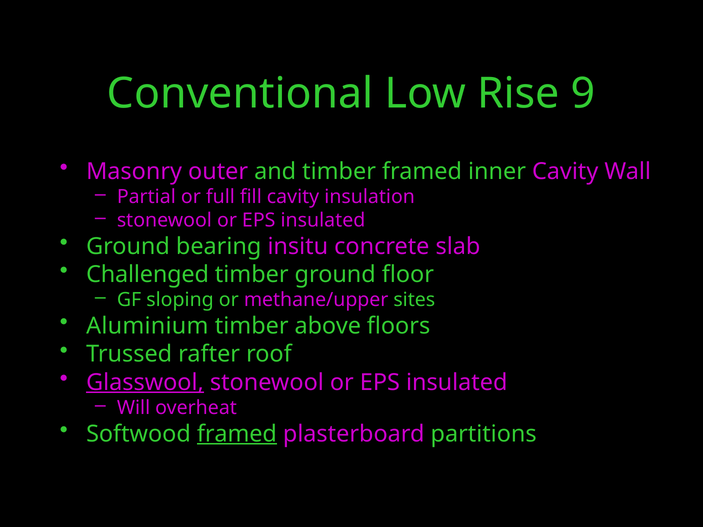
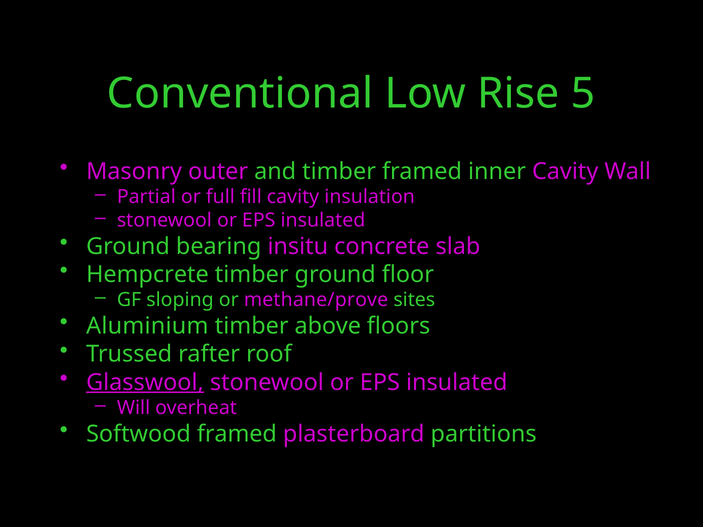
9: 9 -> 5 (583, 94)
Challenged: Challenged -> Hempcrete (147, 275)
methane/upper: methane/upper -> methane/prove (316, 300)
framed underline: present -> none (237, 434)
